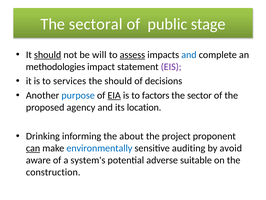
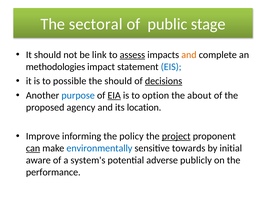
should underline: present -> none (48, 55)
will: will -> link (99, 55)
and colour: blue -> orange (189, 55)
EIS colour: purple -> blue (171, 67)
services: services -> possible (70, 81)
decisions underline: none -> present (164, 81)
factors: factors -> option (156, 95)
sector: sector -> about (199, 95)
Drinking: Drinking -> Improve (43, 136)
about: about -> policy (131, 136)
project underline: none -> present (176, 136)
auditing: auditing -> towards (189, 148)
avoid: avoid -> initial (231, 148)
suitable: suitable -> publicly (196, 160)
construction: construction -> performance (53, 172)
